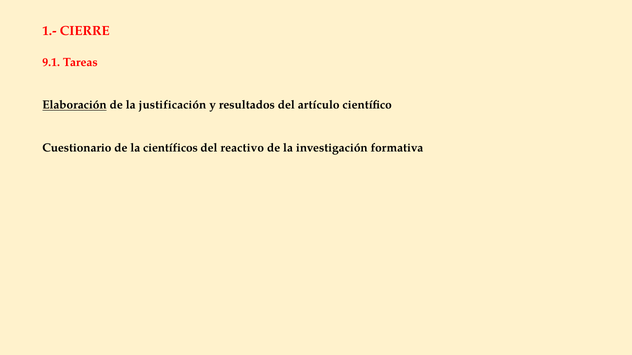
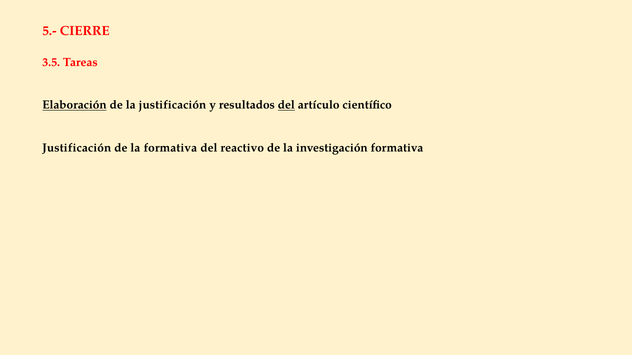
1.-: 1.- -> 5.- (49, 31)
9.1: 9.1 -> 3.5 (51, 63)
del underline: none -> present (286, 105)
Cuestionario: Cuestionario -> Justificación (77, 148)
la científicos: científicos -> formativa (170, 148)
